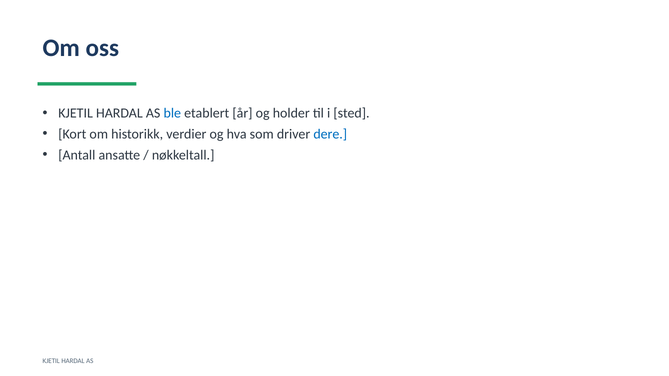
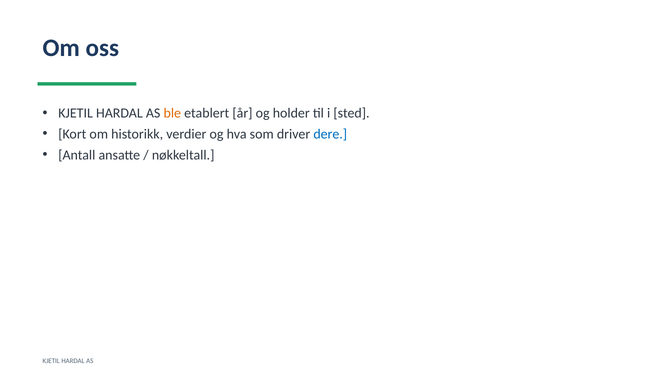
ble colour: blue -> orange (172, 113)
